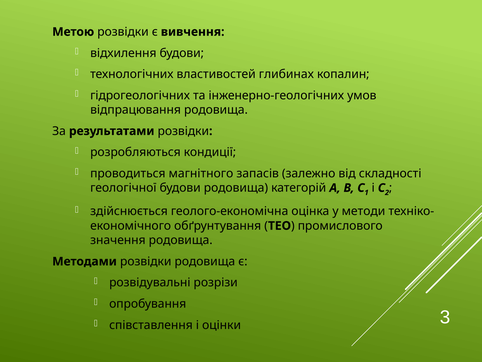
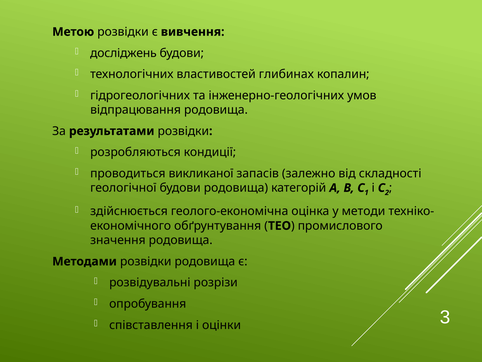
відхилення: відхилення -> досліджень (123, 53)
магнітного: магнітного -> викликаної (201, 173)
